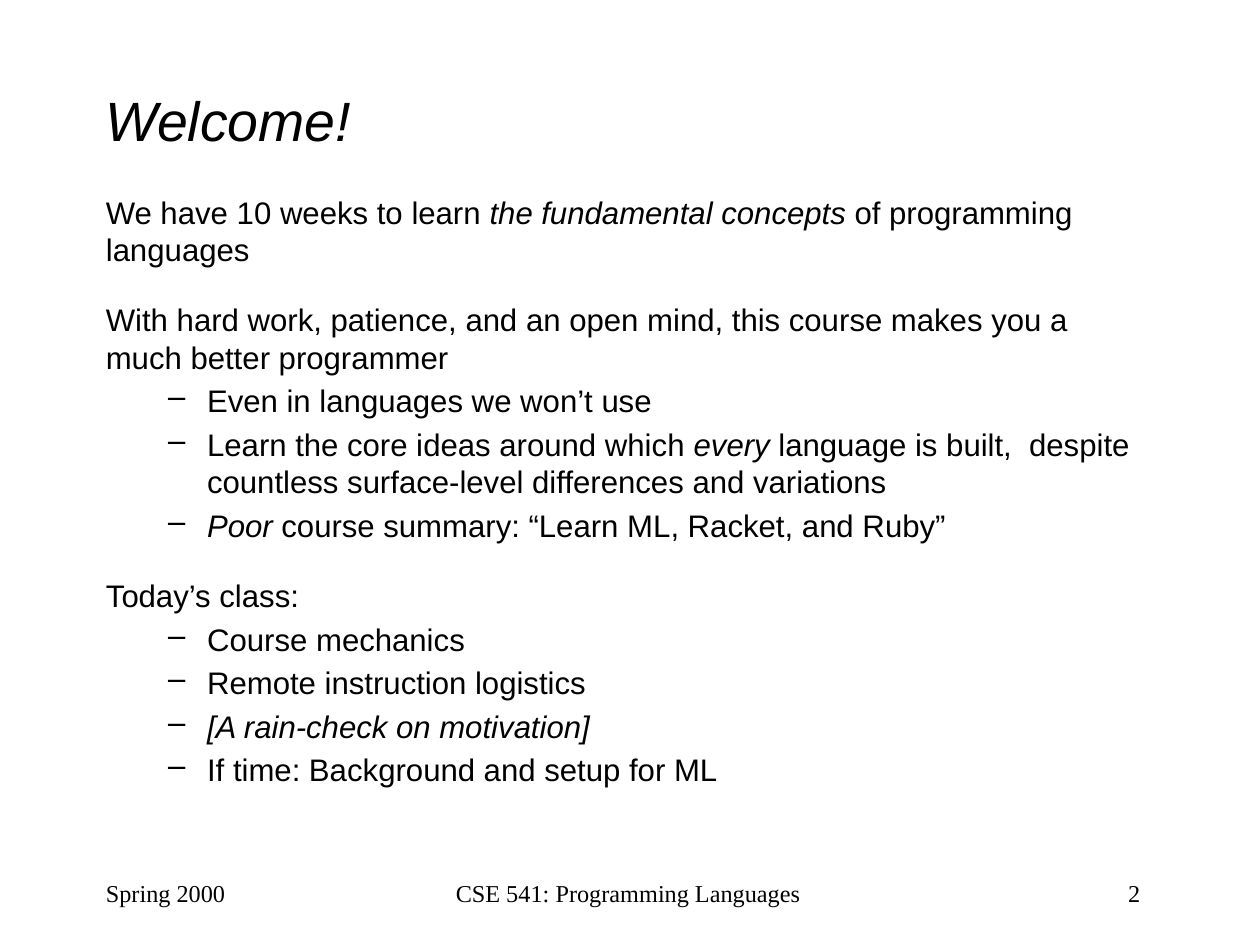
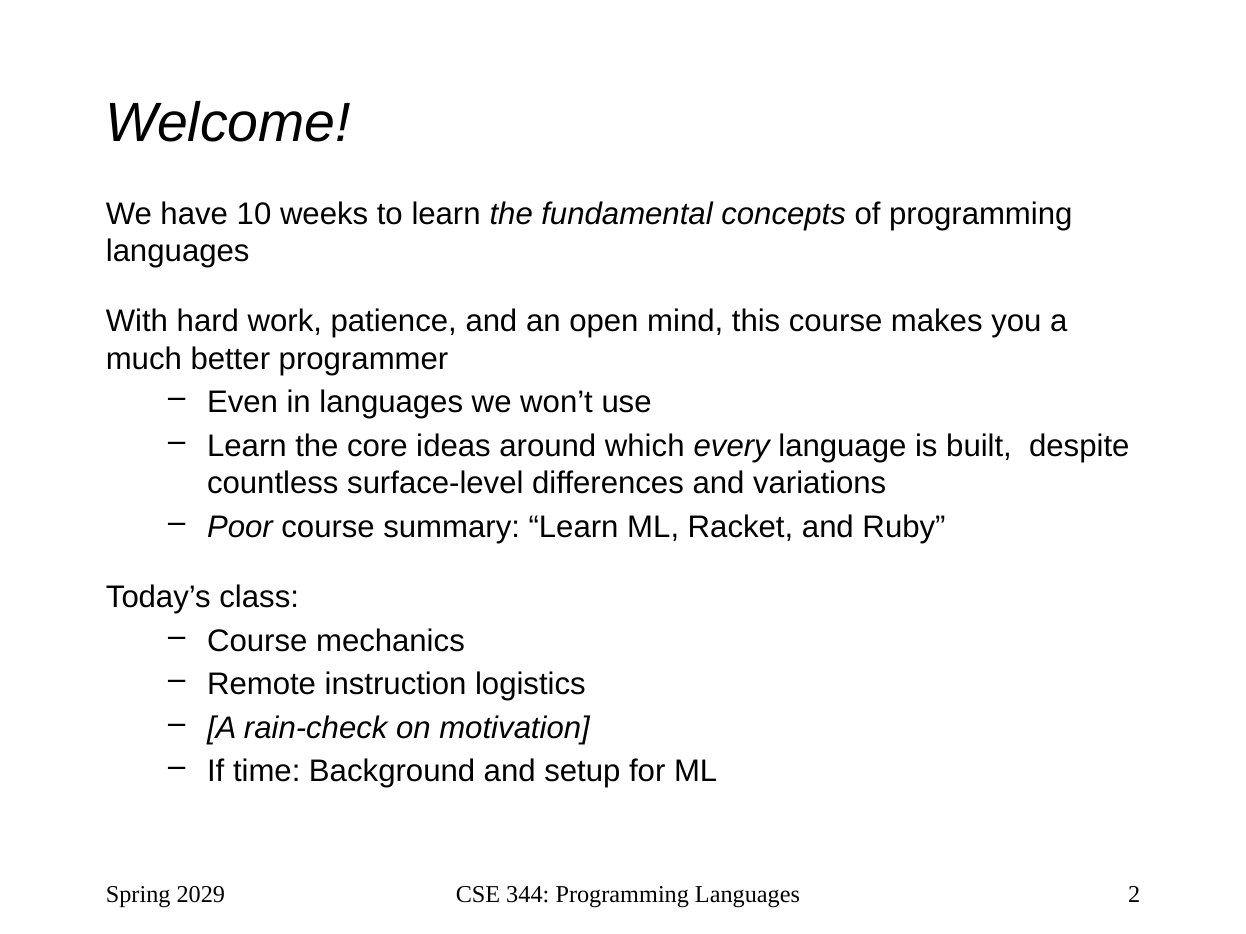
2000: 2000 -> 2029 (201, 895)
541: 541 -> 344 (528, 895)
